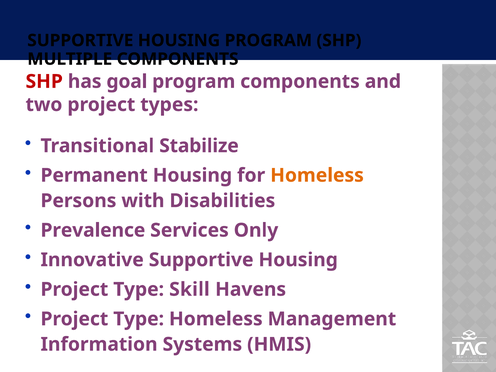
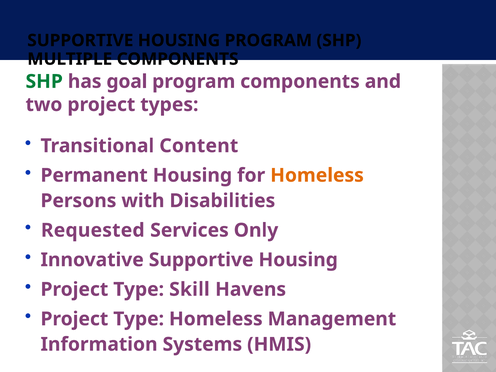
SHP colour: red -> green (44, 81)
Stabilize: Stabilize -> Content (199, 146)
Prevalence: Prevalence -> Requested (93, 230)
